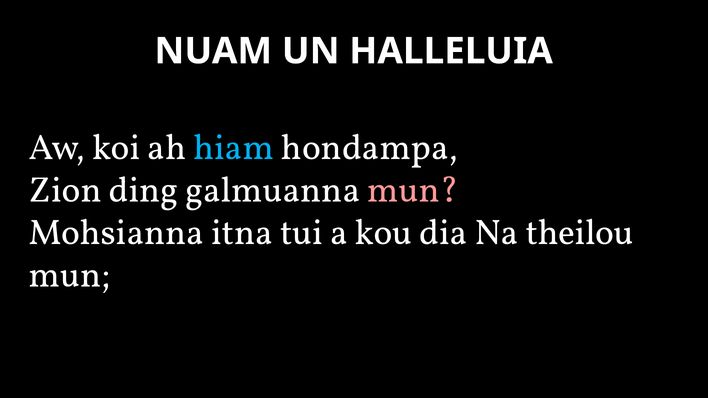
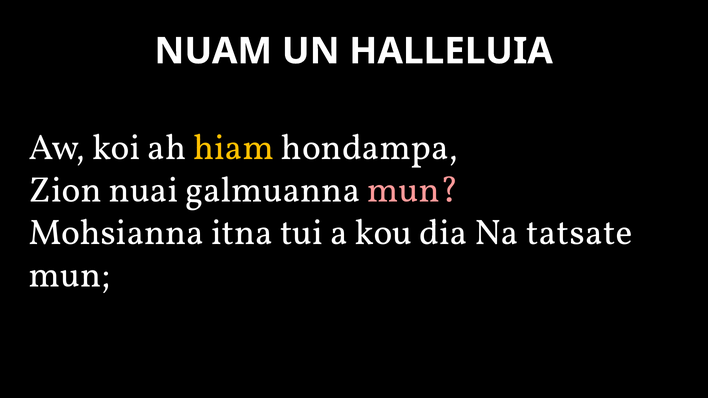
hiam colour: light blue -> yellow (234, 148)
ding: ding -> nuai (144, 190)
theilou: theilou -> tatsate (579, 233)
